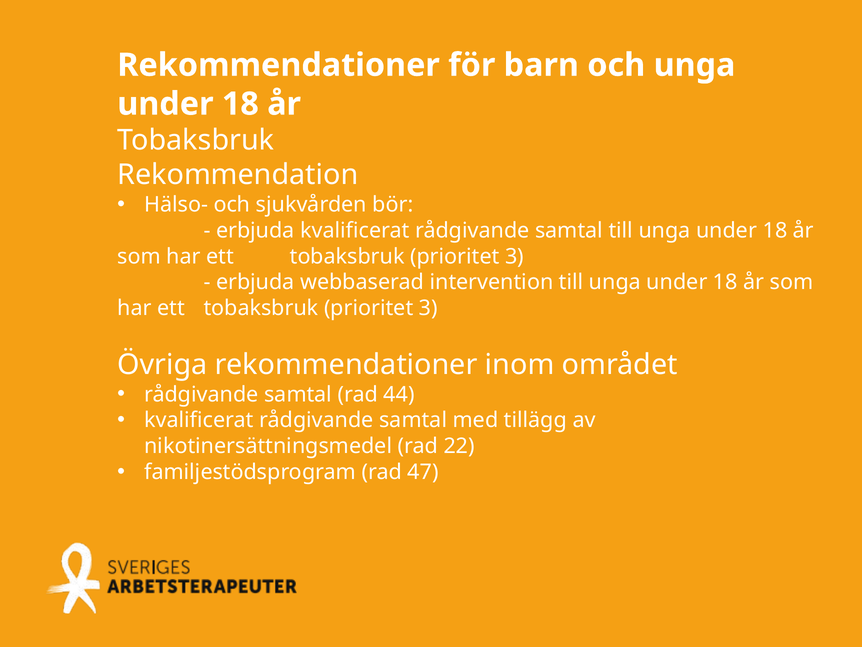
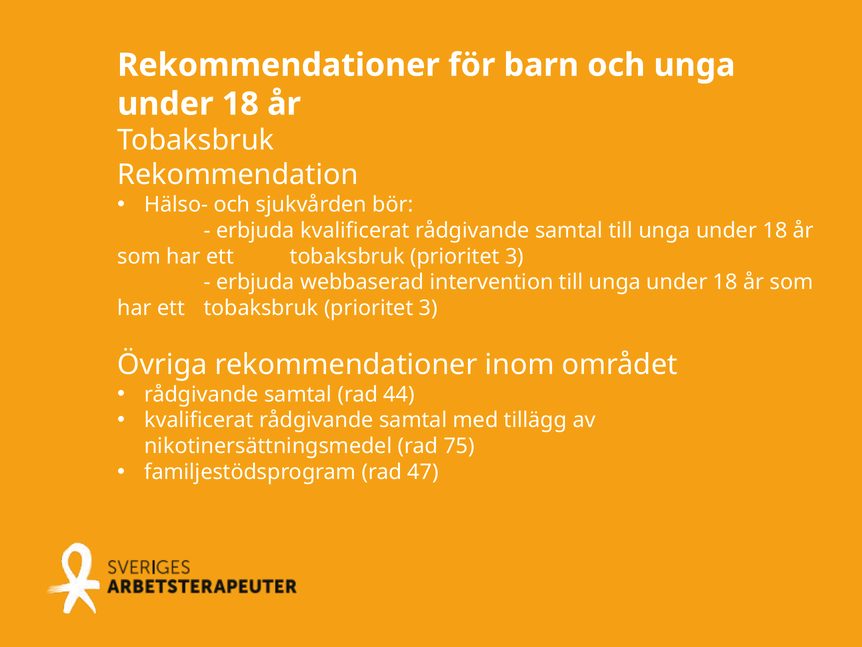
22: 22 -> 75 (459, 446)
